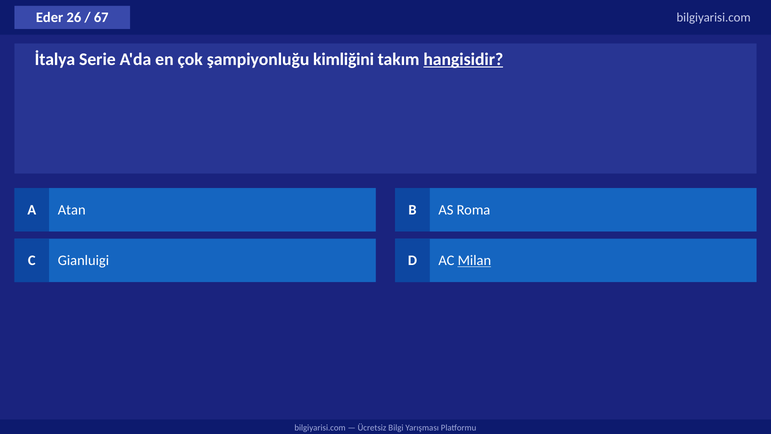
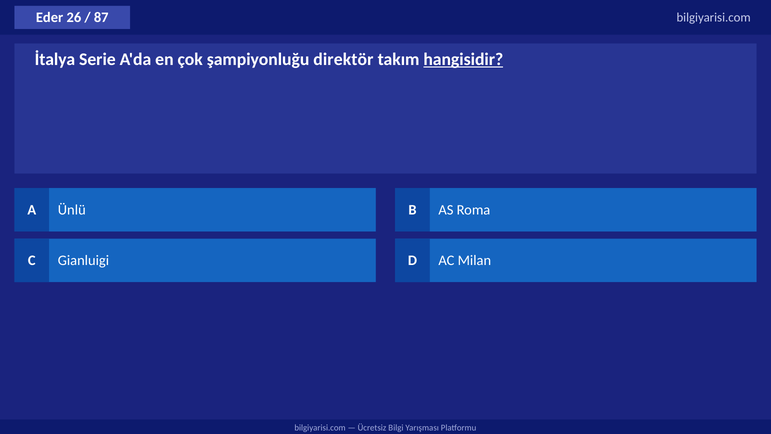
67: 67 -> 87 (101, 18)
kimliğini: kimliğini -> direktör (343, 59)
Atan: Atan -> Ünlü (72, 210)
Milan underline: present -> none (474, 260)
